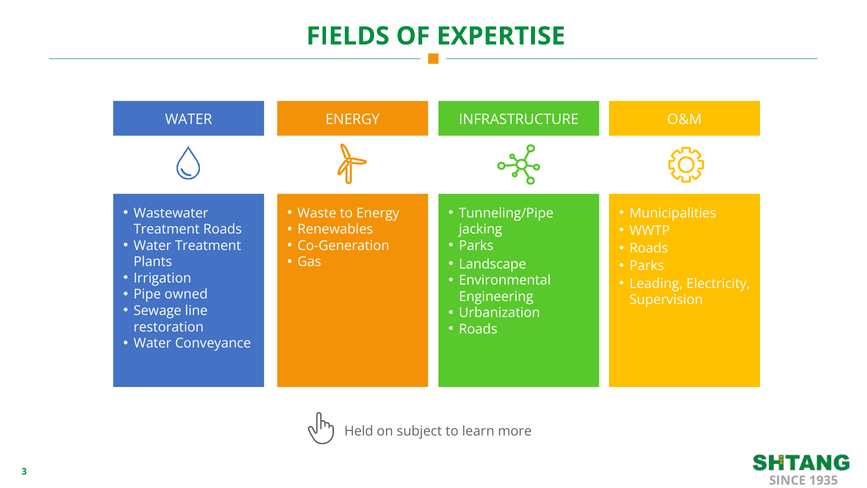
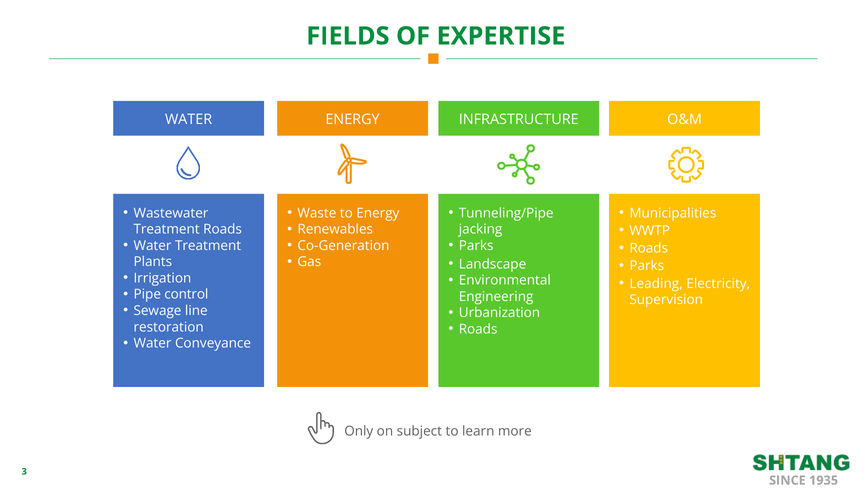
owned: owned -> control (186, 294)
Held: Held -> Only (359, 431)
